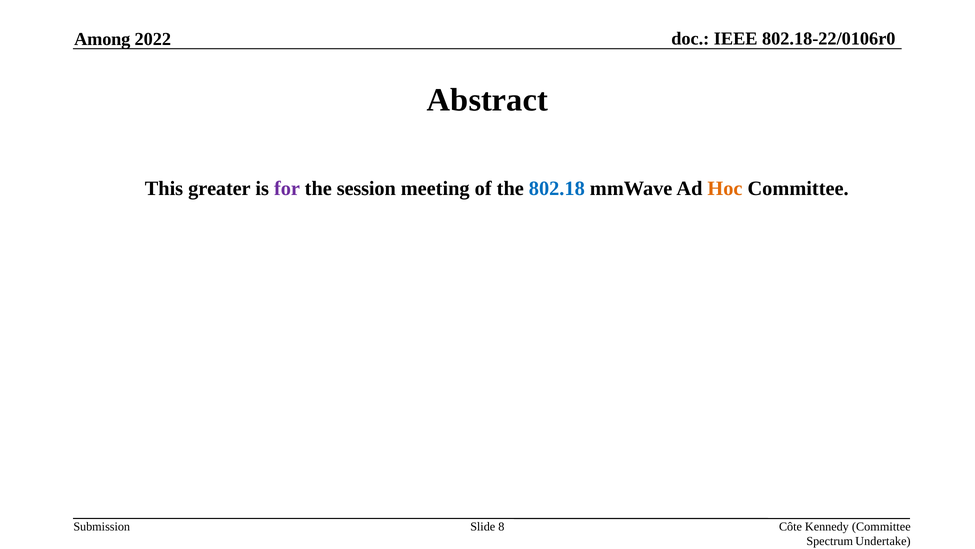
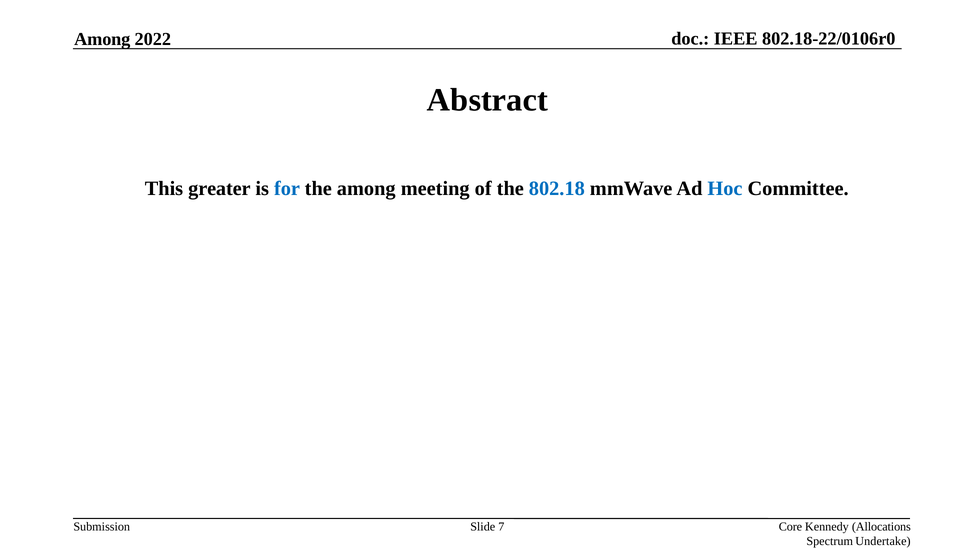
for colour: purple -> blue (287, 188)
the session: session -> among (366, 188)
Hoc colour: orange -> blue (725, 188)
8: 8 -> 7 (501, 526)
Côte: Côte -> Core (791, 526)
Kennedy Committee: Committee -> Allocations (881, 526)
